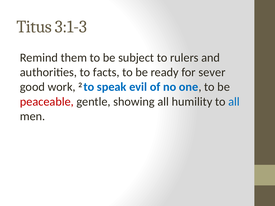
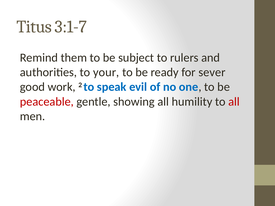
3:1-3: 3:1-3 -> 3:1-7 (71, 27)
facts: facts -> your (106, 72)
all colour: blue -> red (234, 102)
